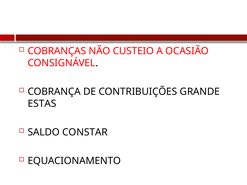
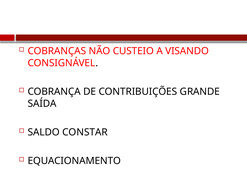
OCASIÃO: OCASIÃO -> VISANDO (187, 51)
ESTAS: ESTAS -> SAÍDA (42, 104)
